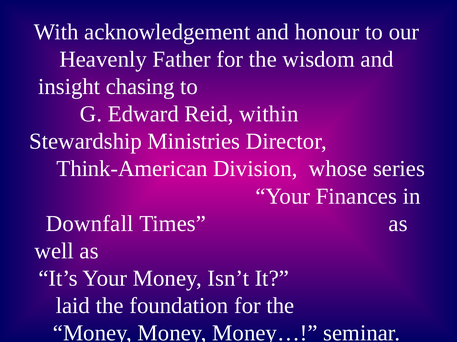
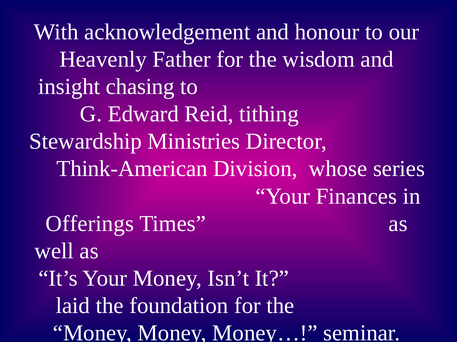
within: within -> tithing (269, 114)
Downfall: Downfall -> Offerings (90, 224)
